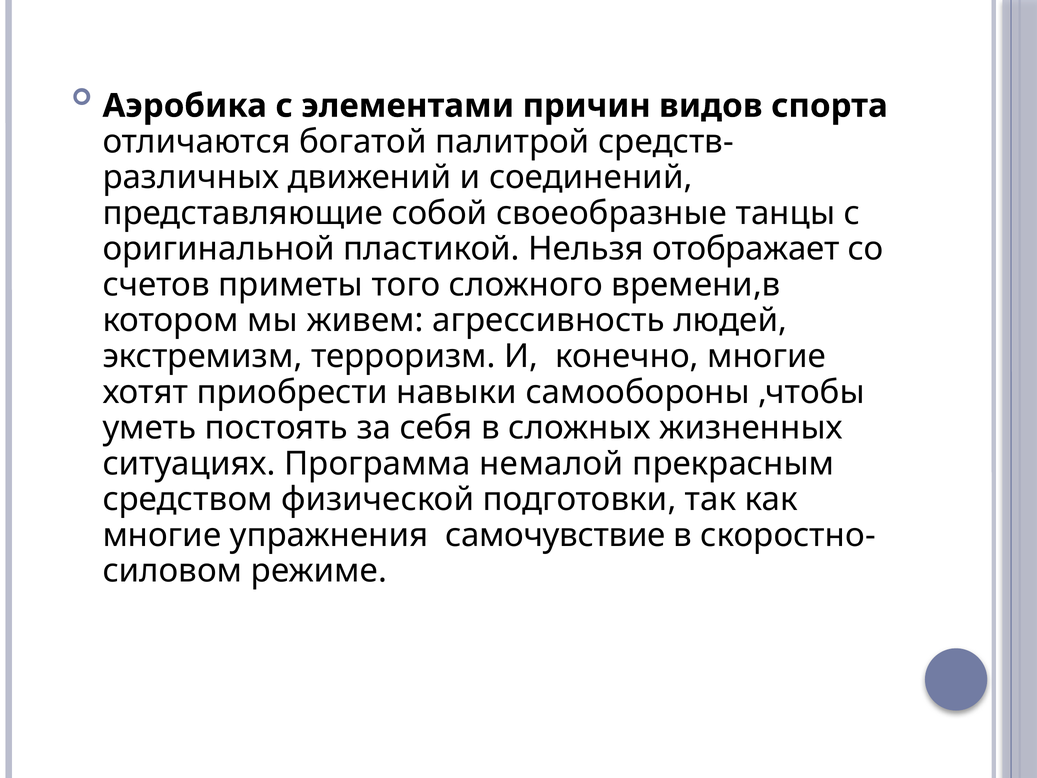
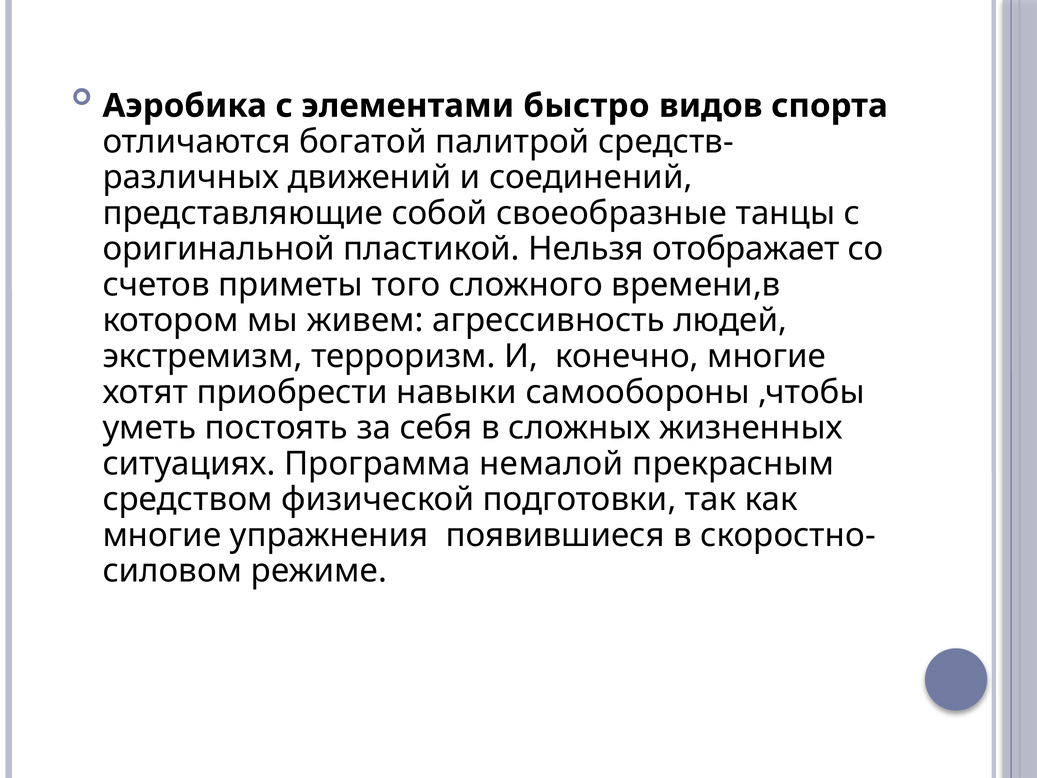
причин: причин -> быстро (586, 106)
самочувствие: самочувствие -> появившиеся (555, 535)
